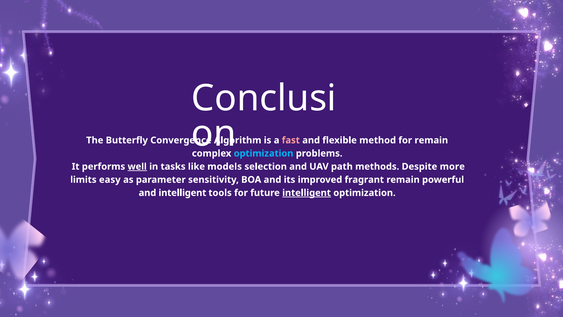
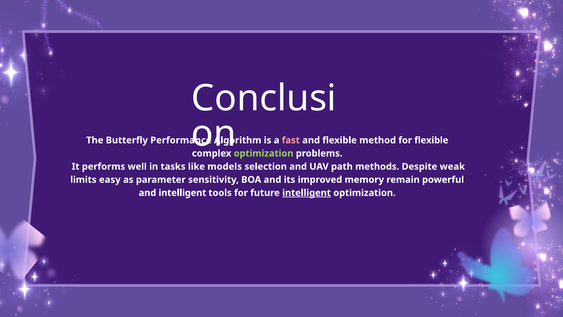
Convergence: Convergence -> Performance (181, 140)
for remain: remain -> flexible (431, 140)
optimization colour: light blue -> light green (264, 153)
well underline: present -> none (137, 166)
more: more -> weak (452, 166)
fragrant: fragrant -> memory (364, 180)
